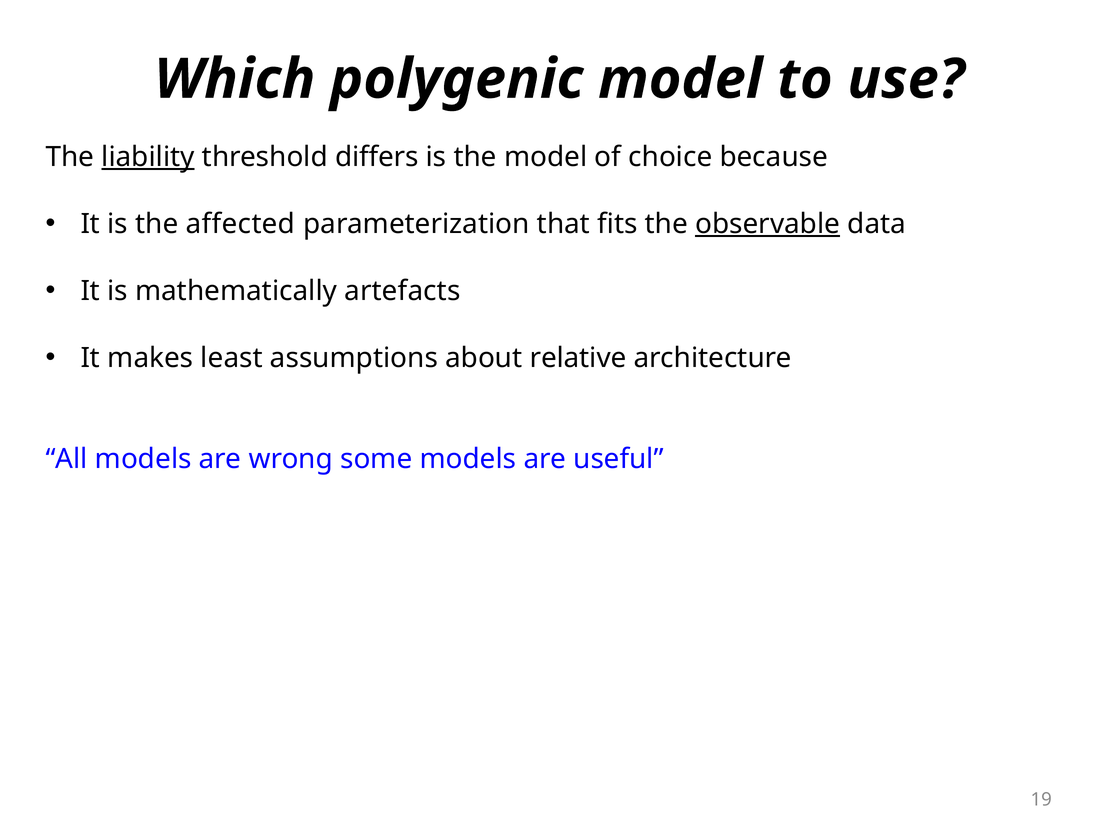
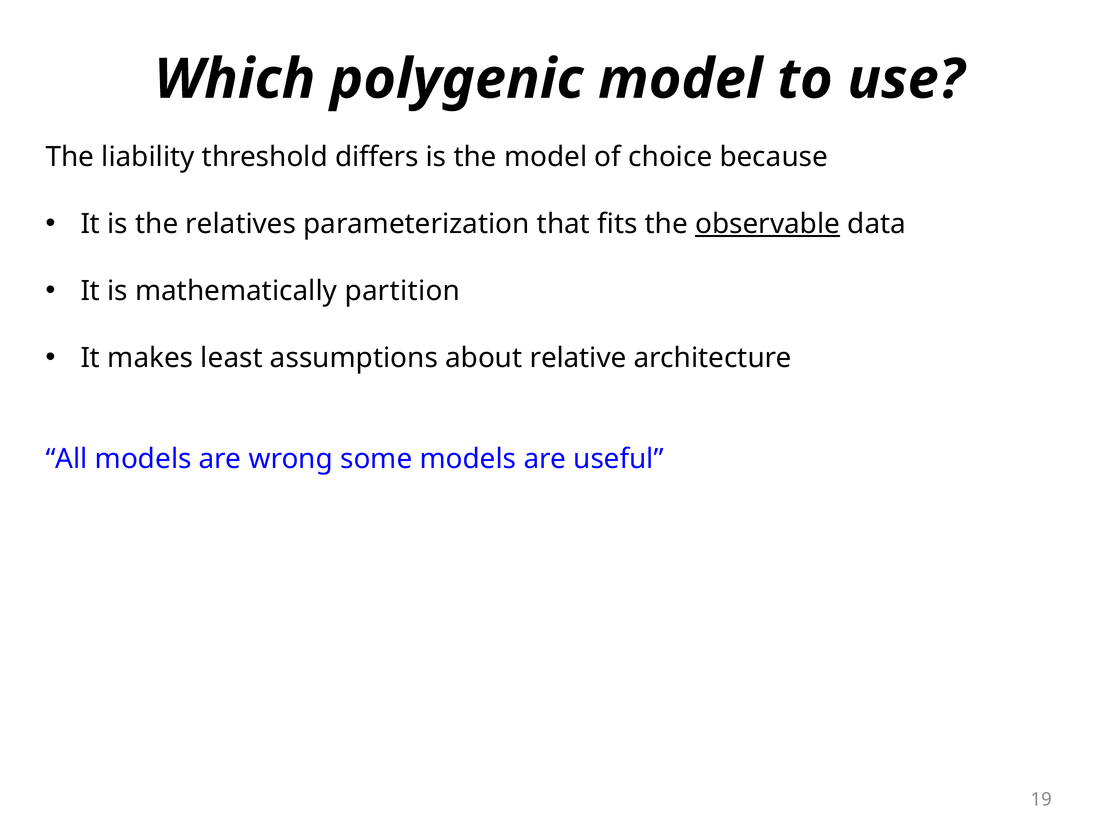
liability underline: present -> none (148, 157)
affected: affected -> relatives (241, 224)
artefacts: artefacts -> partition (402, 291)
